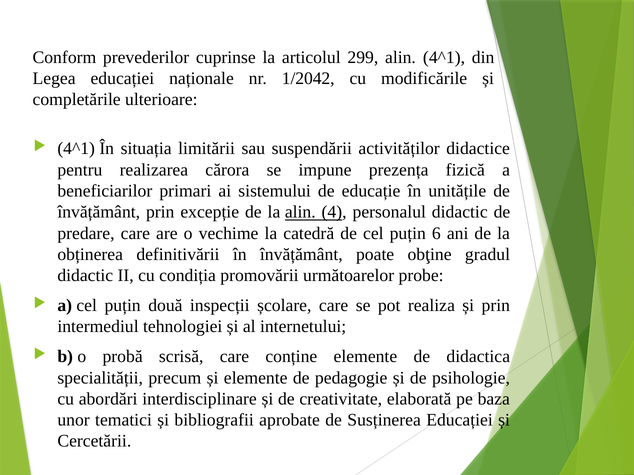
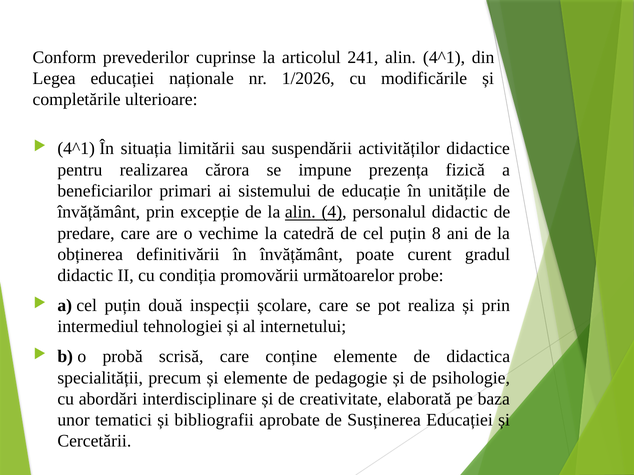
299: 299 -> 241 (363, 57)
1/2042: 1/2042 -> 1/2026 (308, 78)
6: 6 -> 8 (436, 234)
obţine: obţine -> curent (430, 255)
